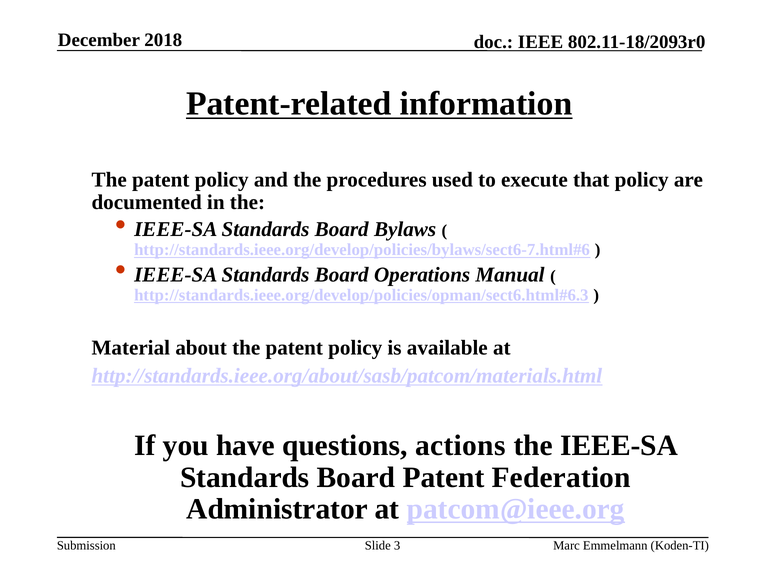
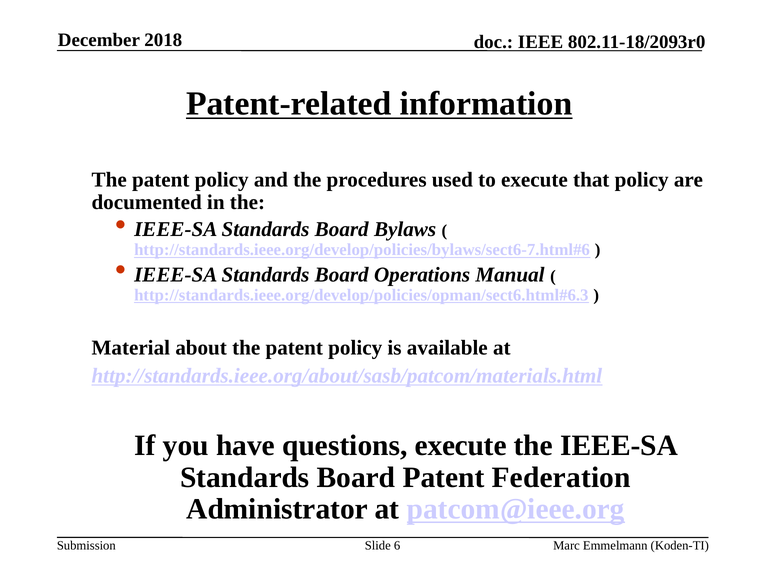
questions actions: actions -> execute (461, 446)
3: 3 -> 6 (397, 546)
